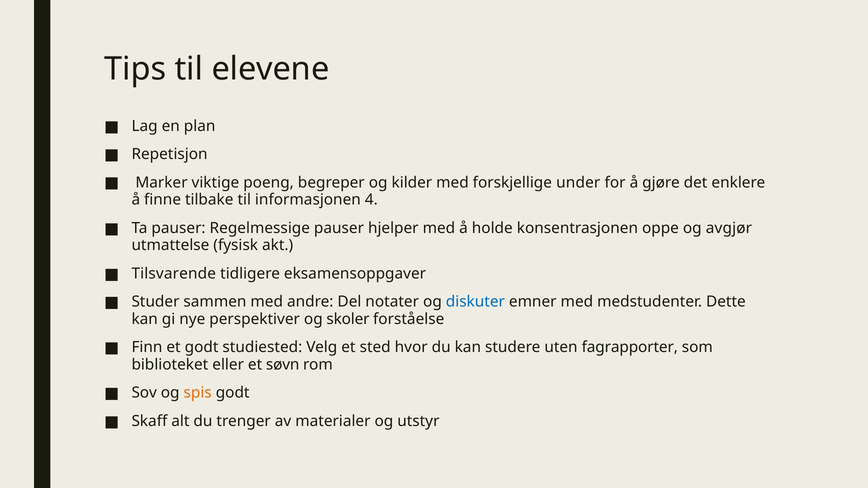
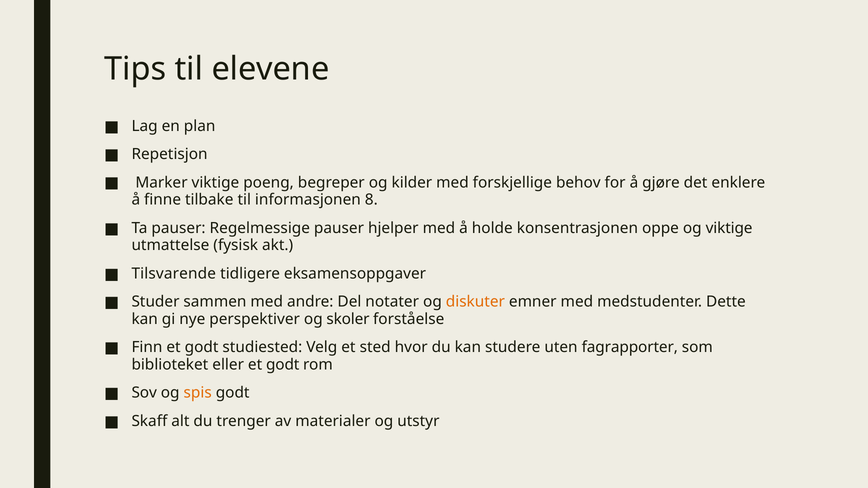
under: under -> behov (578, 183)
4: 4 -> 8 (371, 200)
og avgjør: avgjør -> viktige (729, 228)
diskuter colour: blue -> orange (475, 302)
eller et søvn: søvn -> godt (283, 365)
